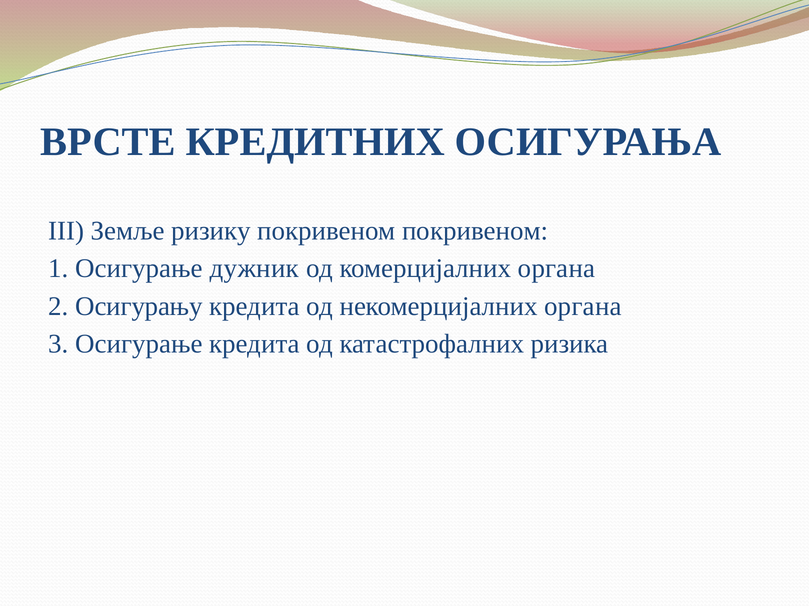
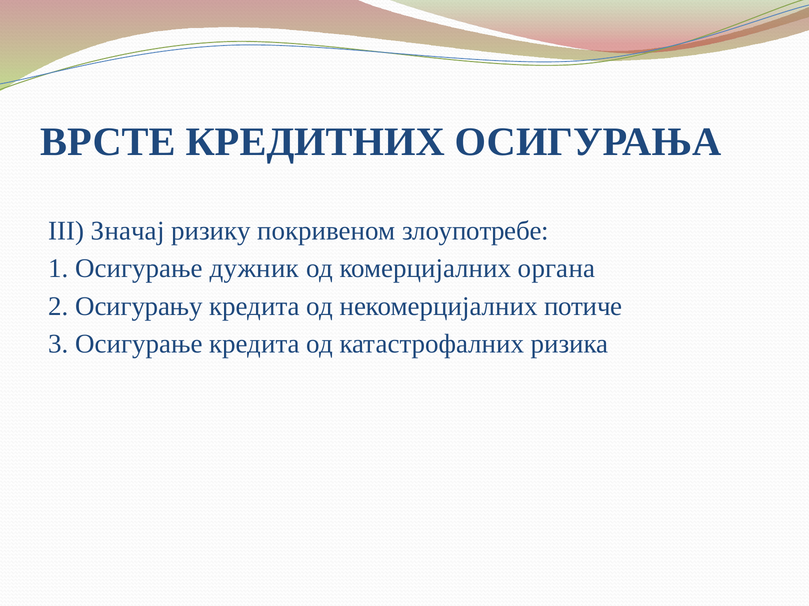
Земље: Земље -> Значај (128, 231)
покривеном покривеном: покривеном -> злоупотребе (475, 231)
некомерцијалних органа: органа -> потиче (583, 307)
